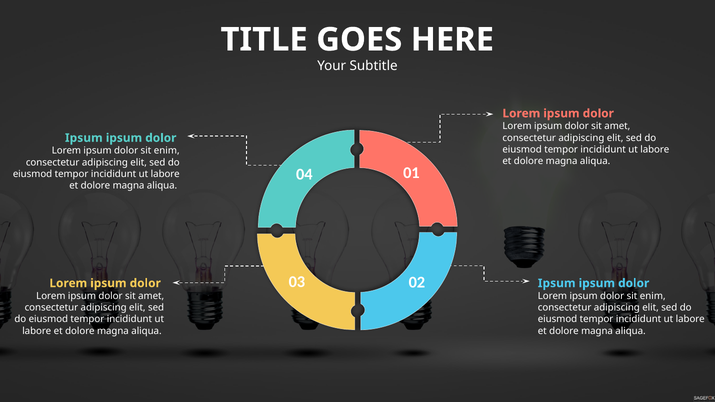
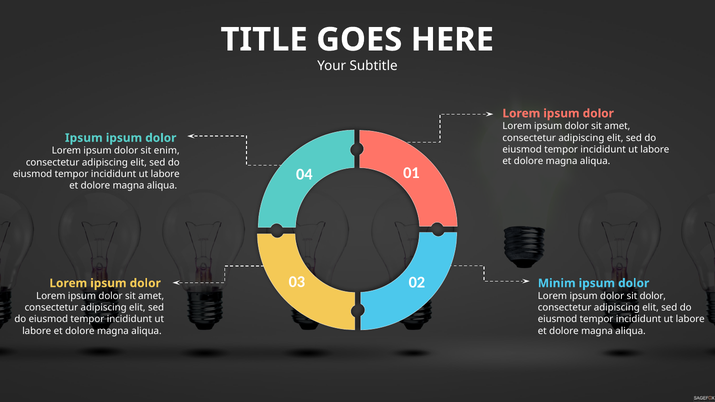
Ipsum: Ipsum -> Minim (557, 283)
enim: enim -> dolor (653, 296)
